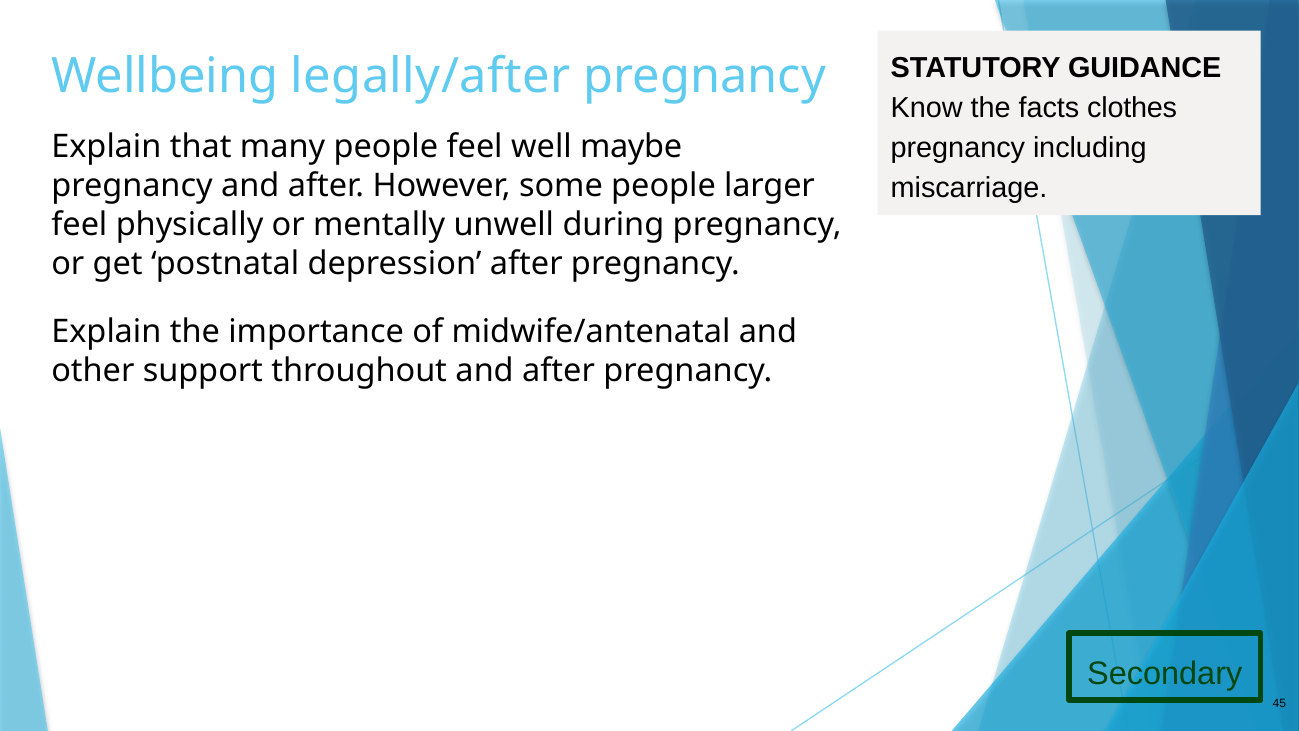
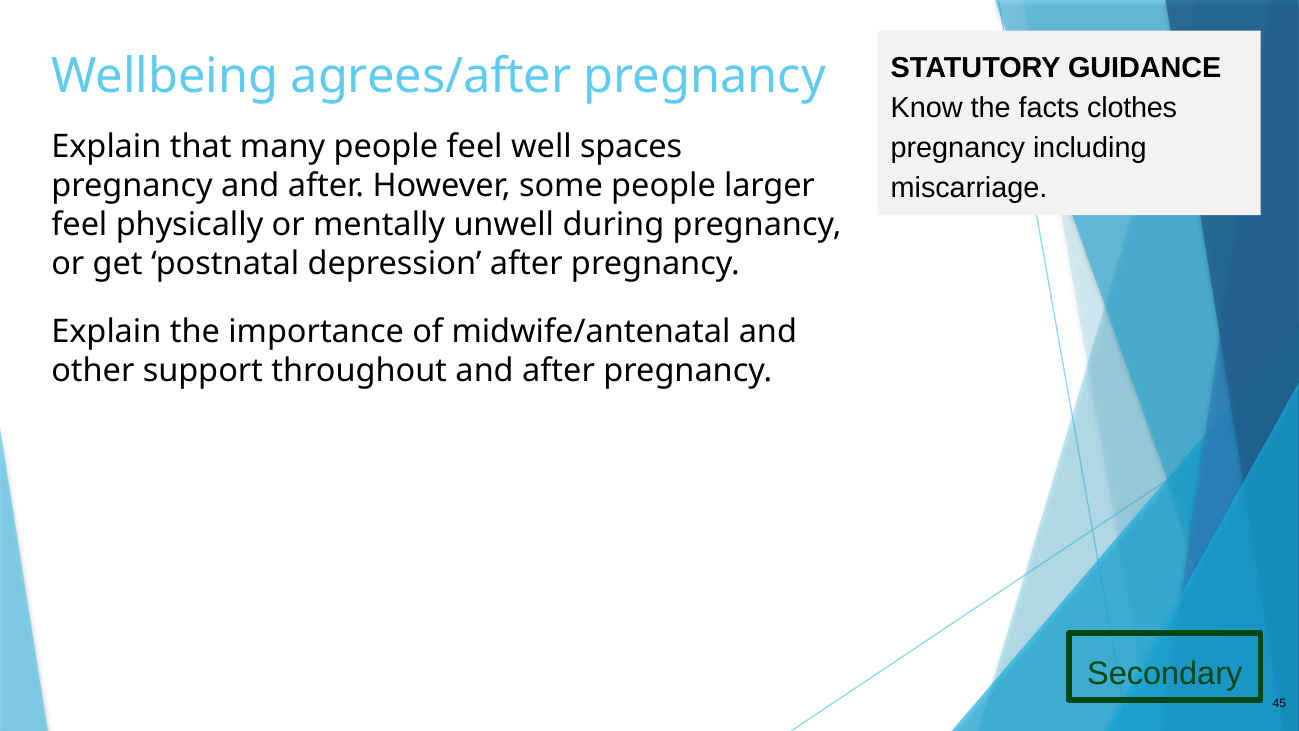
legally/after: legally/after -> agrees/after (431, 76)
maybe: maybe -> spaces (631, 147)
